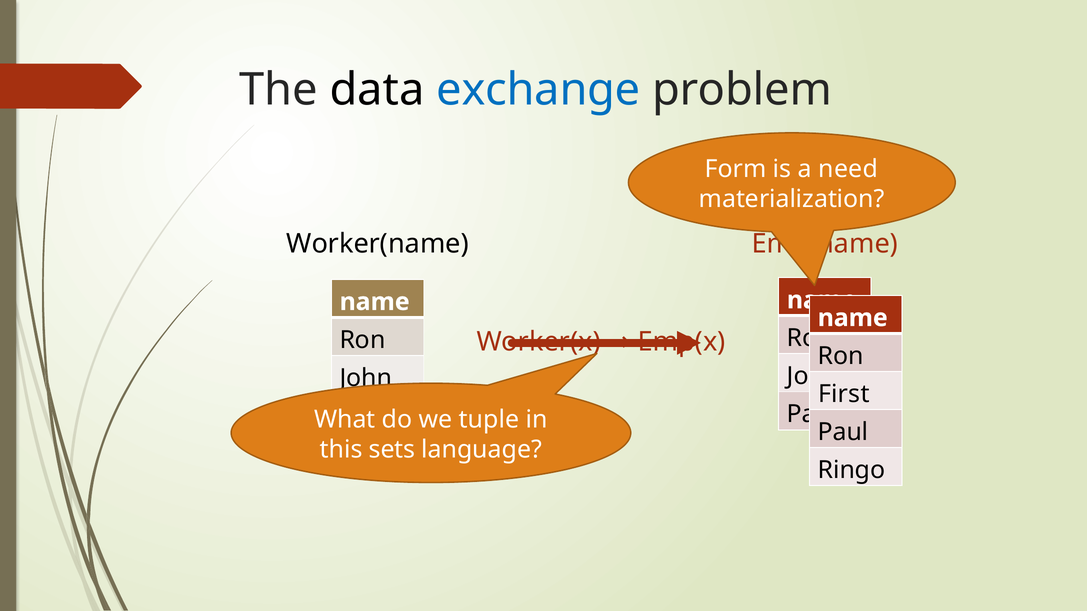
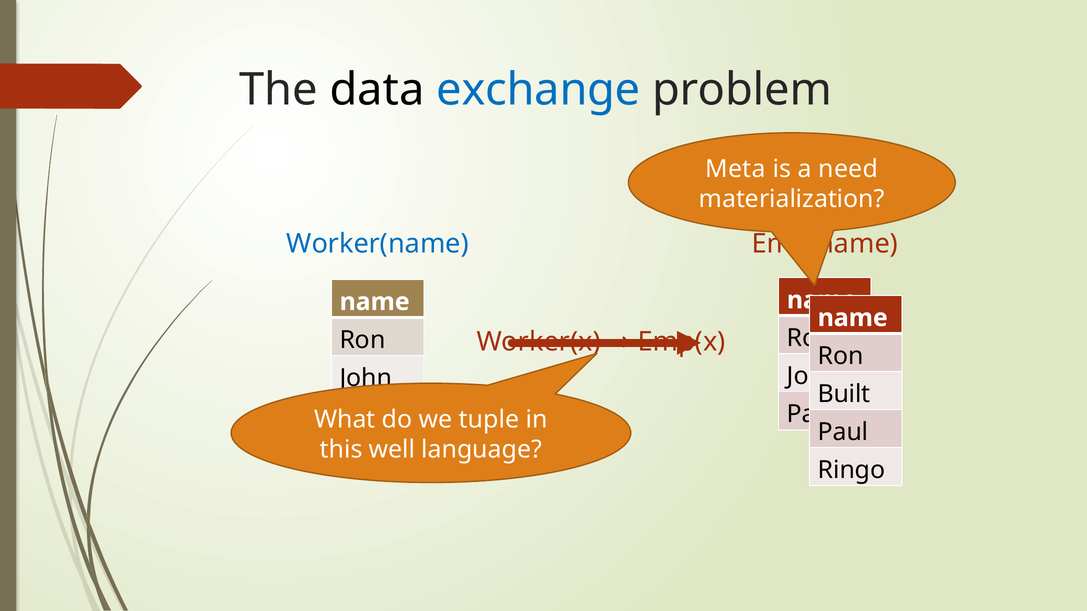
Form: Form -> Meta (736, 169)
Worker(name colour: black -> blue (378, 244)
First: First -> Built (844, 394)
sets: sets -> well (392, 450)
